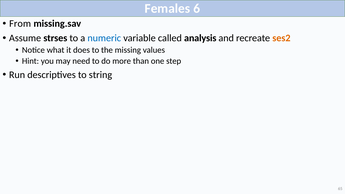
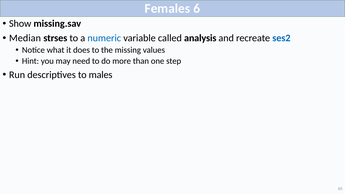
From: From -> Show (20, 24)
Assume: Assume -> Median (25, 38)
ses2 colour: orange -> blue (281, 38)
string: string -> males (101, 75)
